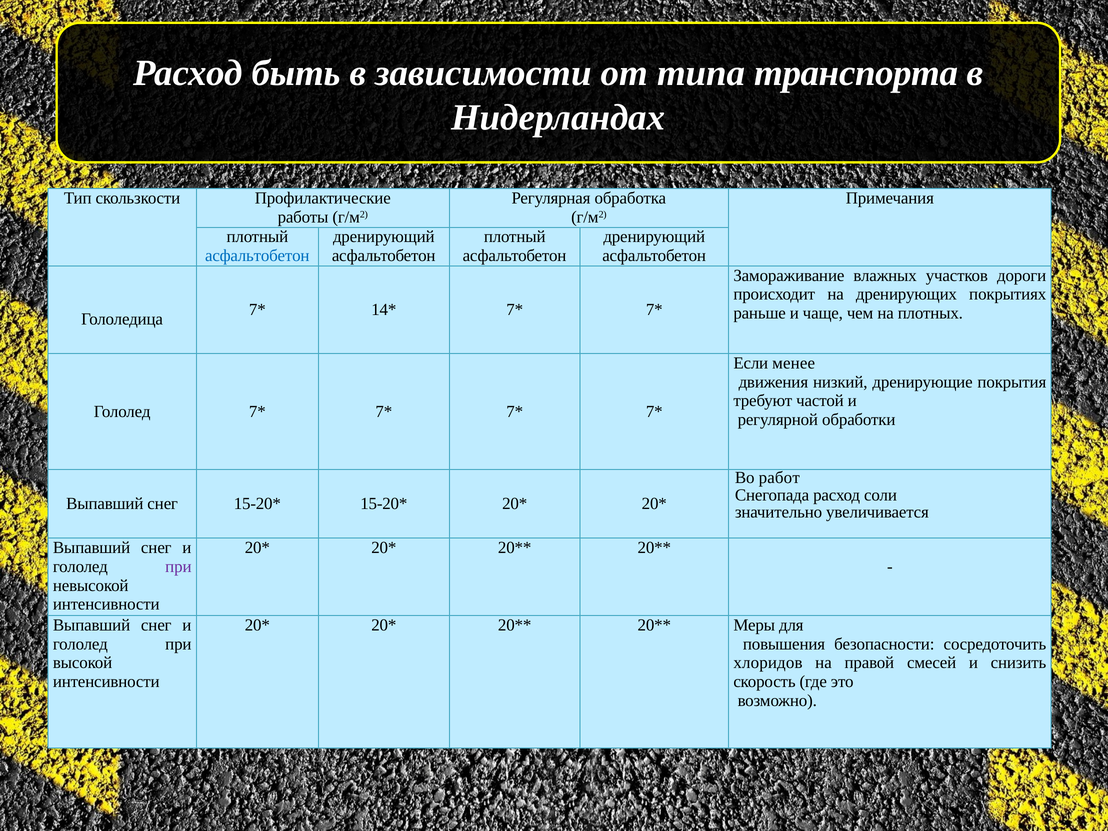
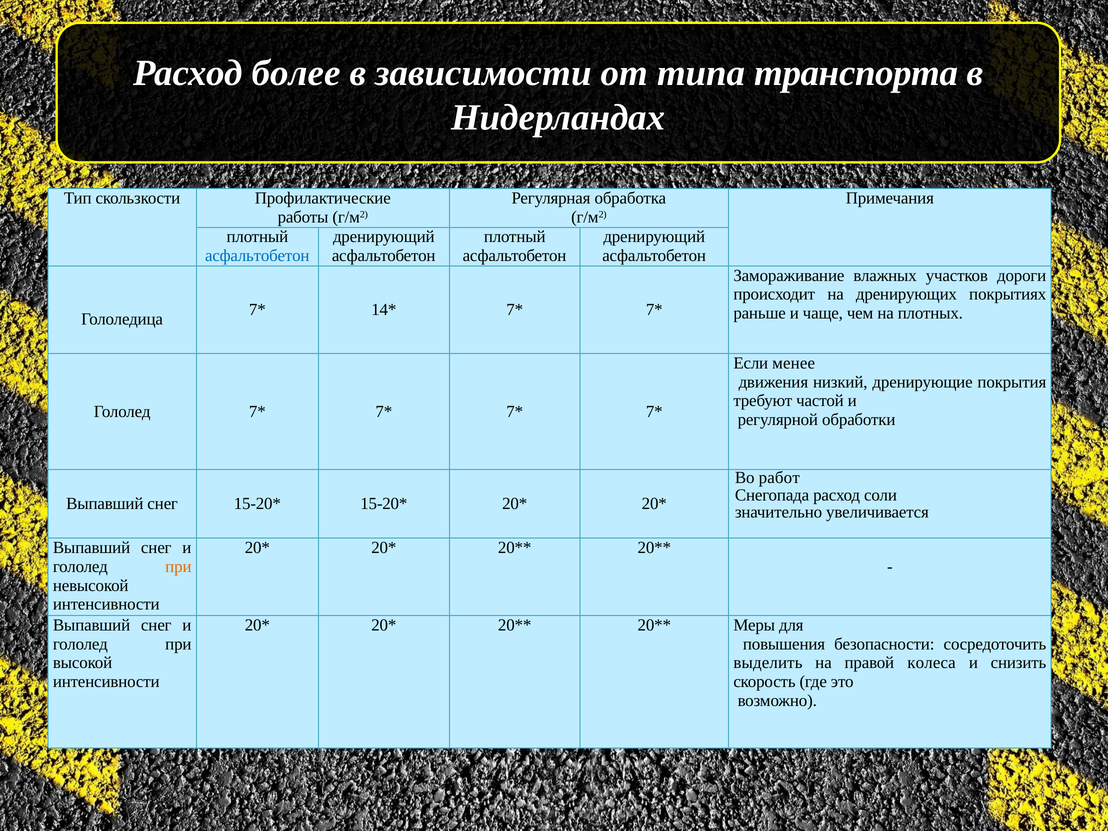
быть: быть -> более (296, 73)
при colour: purple -> orange (178, 567)
хлоридов: хлоридов -> выделить (768, 663)
смесей: смесей -> колеса (931, 663)
